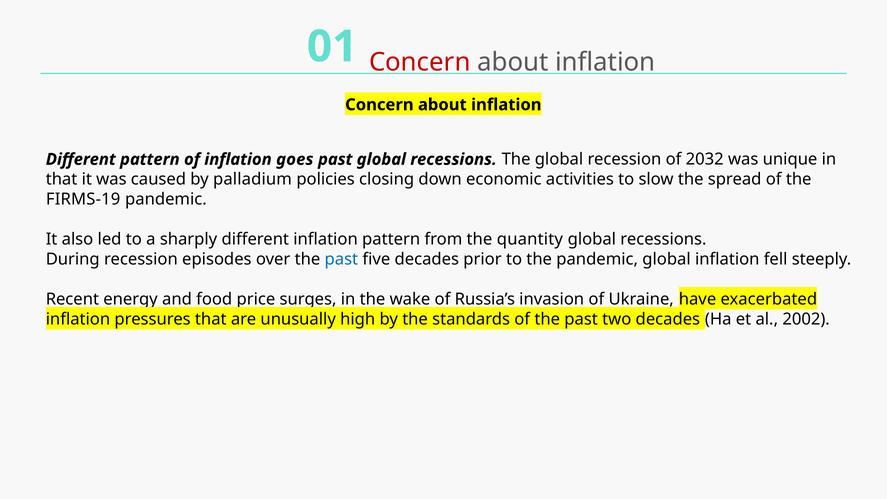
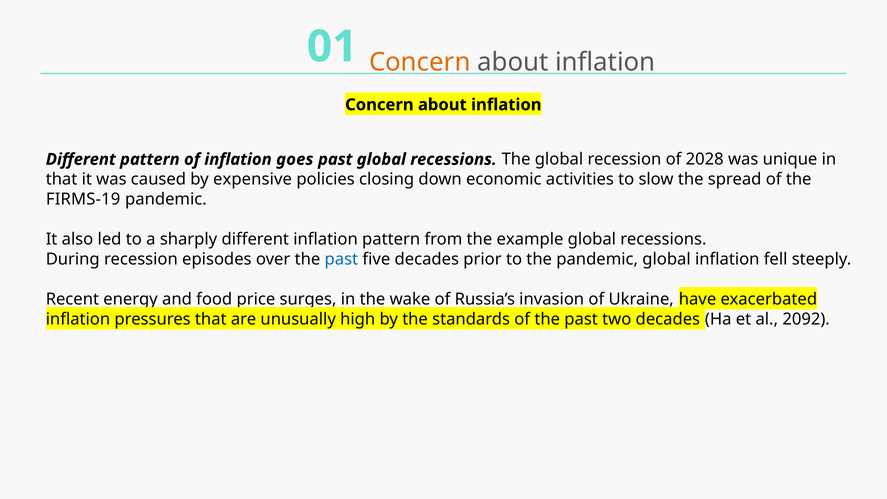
Concern colour: red -> orange (420, 62)
2032: 2032 -> 2028 (705, 159)
palladium: palladium -> expensive (252, 179)
quantity: quantity -> example (530, 239)
2002: 2002 -> 2092 (806, 319)
